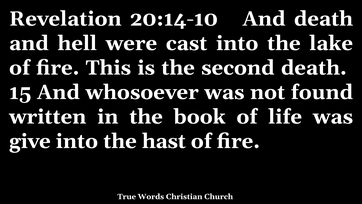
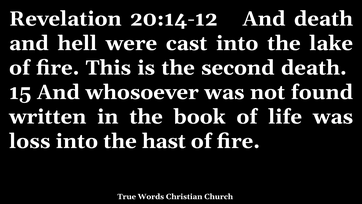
20:14-10: 20:14-10 -> 20:14-12 (174, 19)
give: give -> loss (30, 141)
